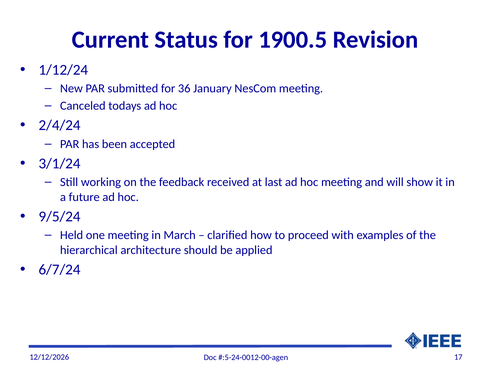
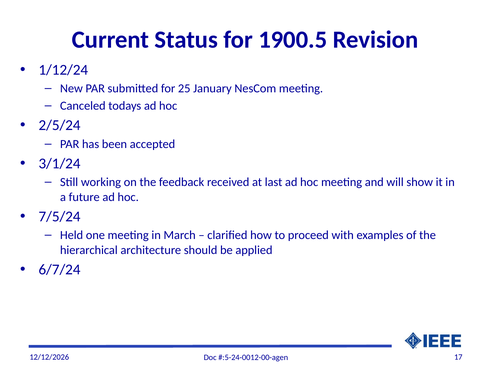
36: 36 -> 25 (184, 89)
2/4/24: 2/4/24 -> 2/5/24 (60, 125)
9/5/24: 9/5/24 -> 7/5/24 (60, 217)
